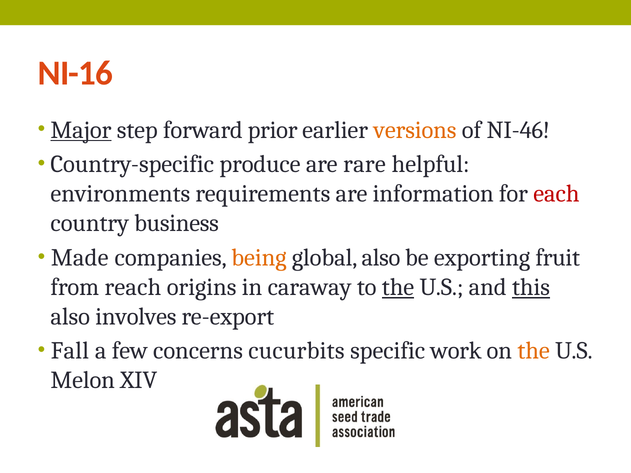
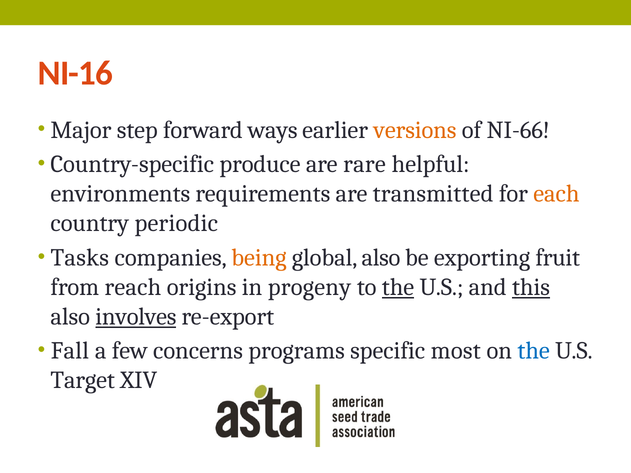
Major underline: present -> none (81, 130)
prior: prior -> ways (273, 130)
NI-46: NI-46 -> NI-66 (518, 130)
information: information -> transmitted (433, 194)
each colour: red -> orange (556, 194)
business: business -> periodic (176, 223)
Made: Made -> Tasks (80, 258)
caraway: caraway -> progeny (309, 287)
involves underline: none -> present (136, 317)
cucurbits: cucurbits -> programs (297, 351)
work: work -> most (456, 351)
the colour: orange -> blue (534, 351)
Melon: Melon -> Target (83, 380)
